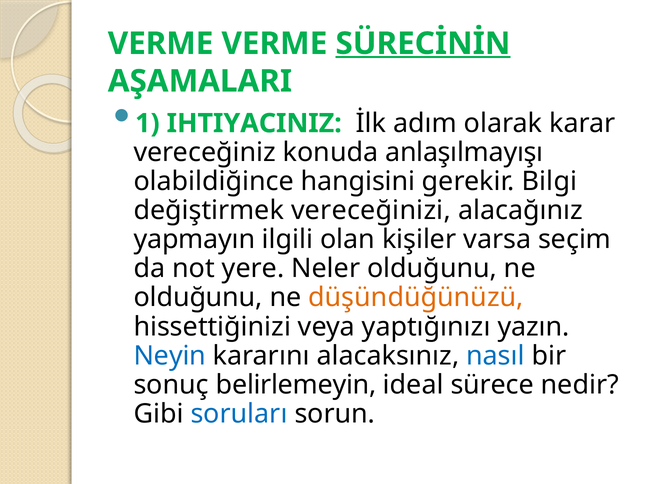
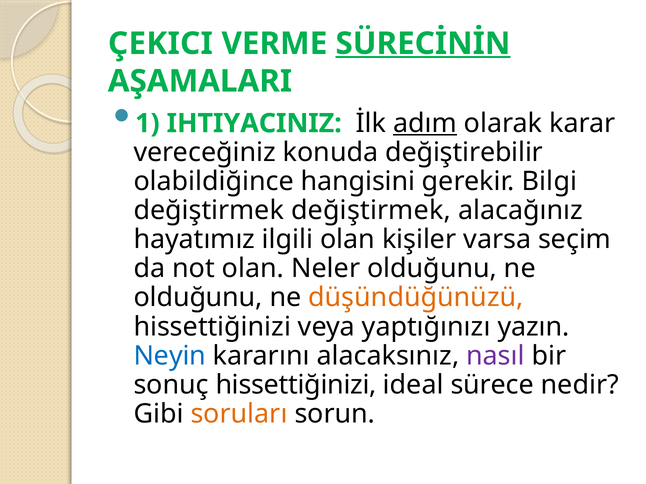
VERME: VERME -> ÇEKICI (160, 44)
adım underline: none -> present (425, 123)
anlaşılmayışı: anlaşılmayışı -> değiştirebilir (464, 153)
değiştirmek vereceğinizi: vereceğinizi -> değiştirmek (371, 211)
yapmayın: yapmayın -> hayatımız (194, 240)
not yere: yere -> olan (253, 269)
nasıl colour: blue -> purple (495, 356)
sonuç belirlemeyin: belirlemeyin -> hissettiğinizi (296, 385)
soruları colour: blue -> orange (239, 414)
